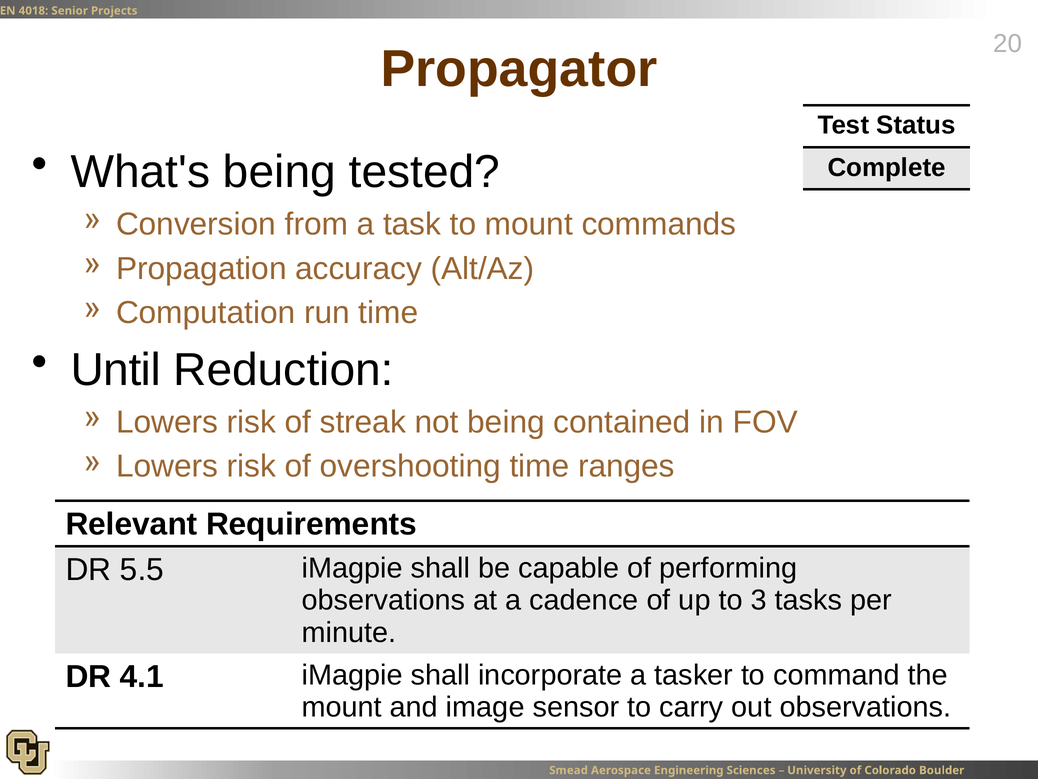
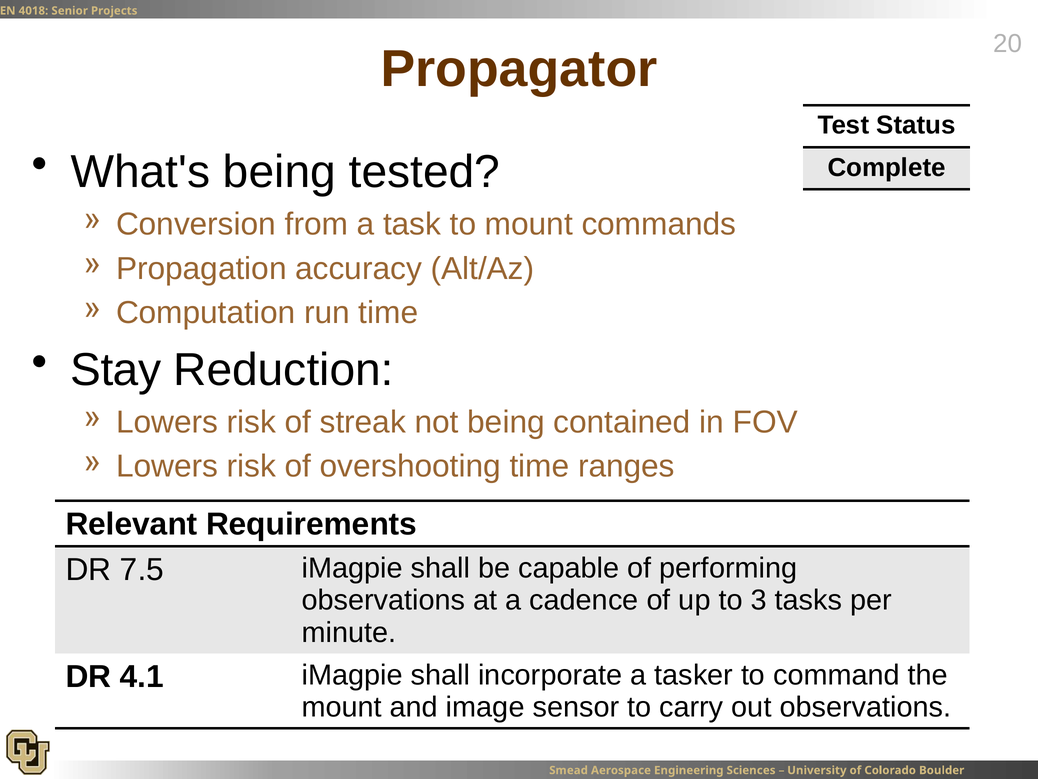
Until: Until -> Stay (116, 370)
5.5: 5.5 -> 7.5 (142, 570)
